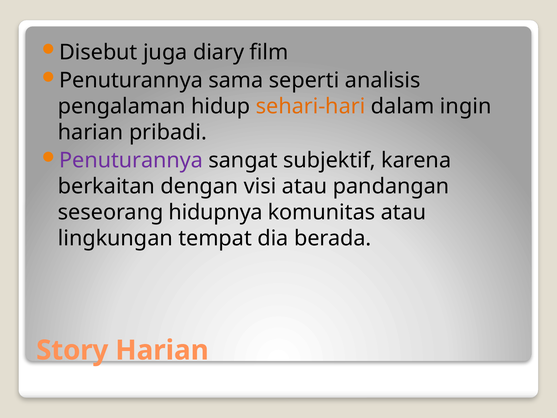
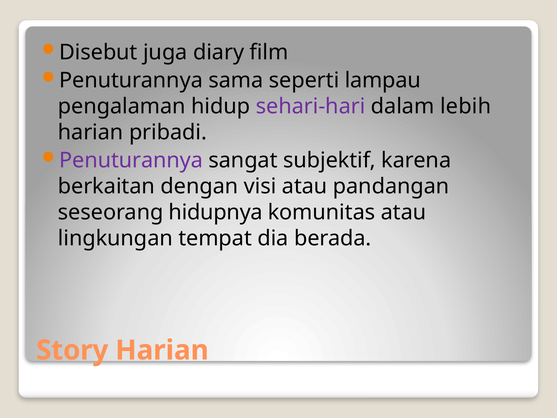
analisis: analisis -> lampau (383, 80)
sehari-hari colour: orange -> purple (311, 106)
ingin: ingin -> lebih (466, 106)
